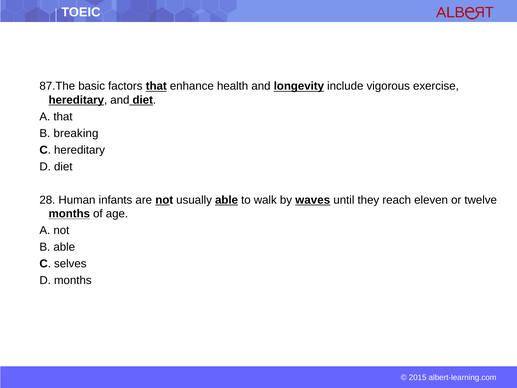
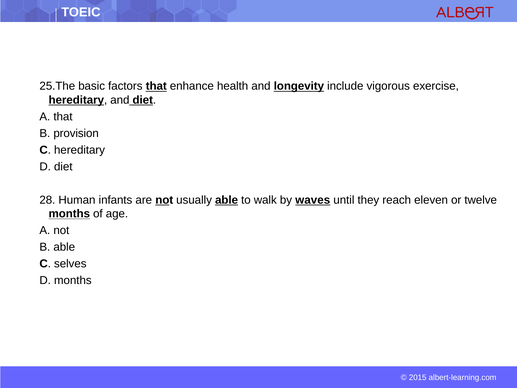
87.The: 87.The -> 25.The (57, 86)
breaking: breaking -> provision (76, 133)
